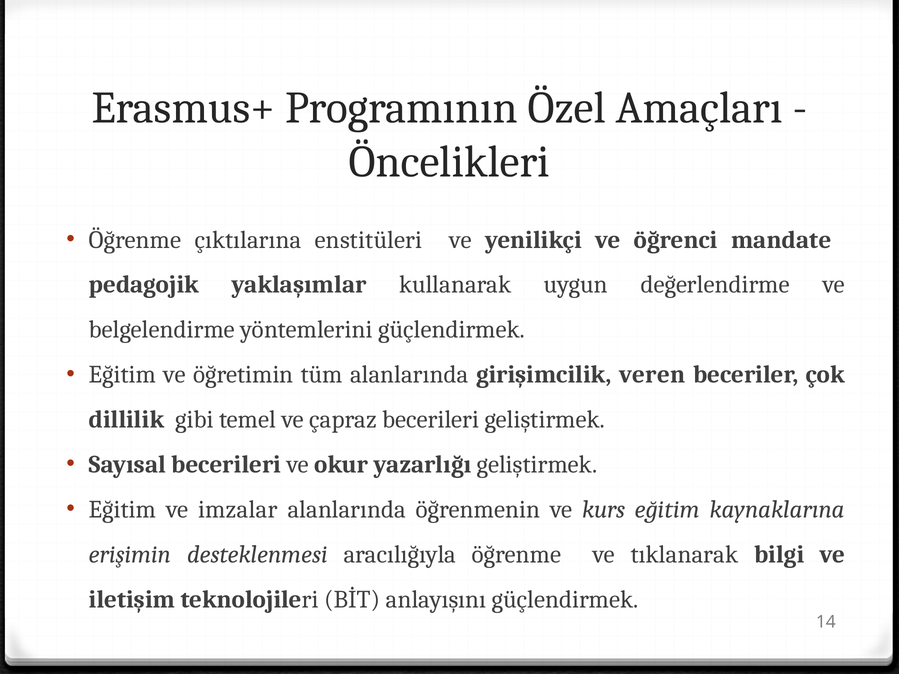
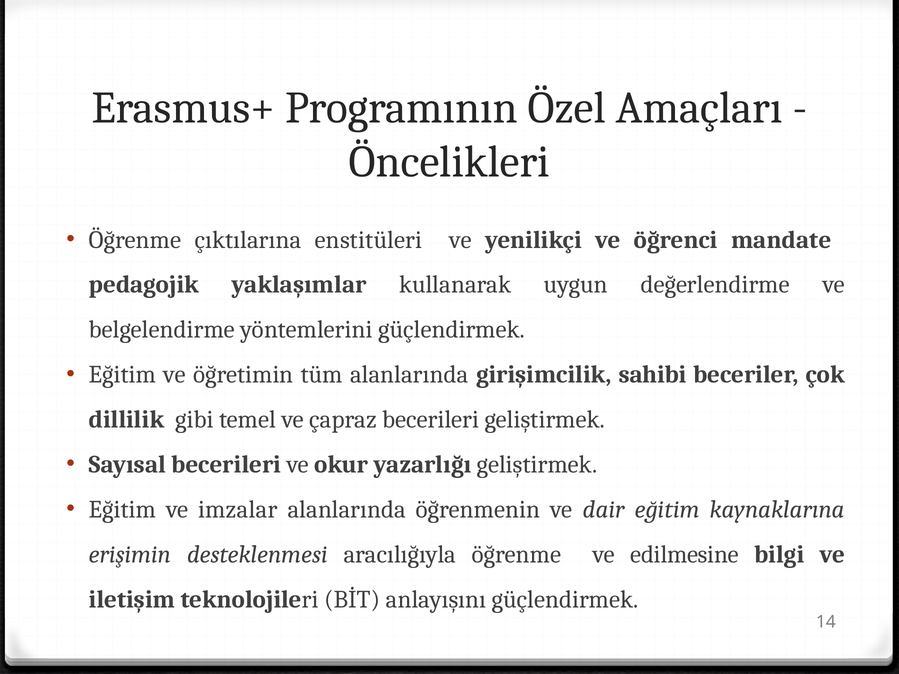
veren: veren -> sahibi (652, 375)
kurs: kurs -> dair (604, 510)
tıklanarak: tıklanarak -> edilmesine (685, 555)
